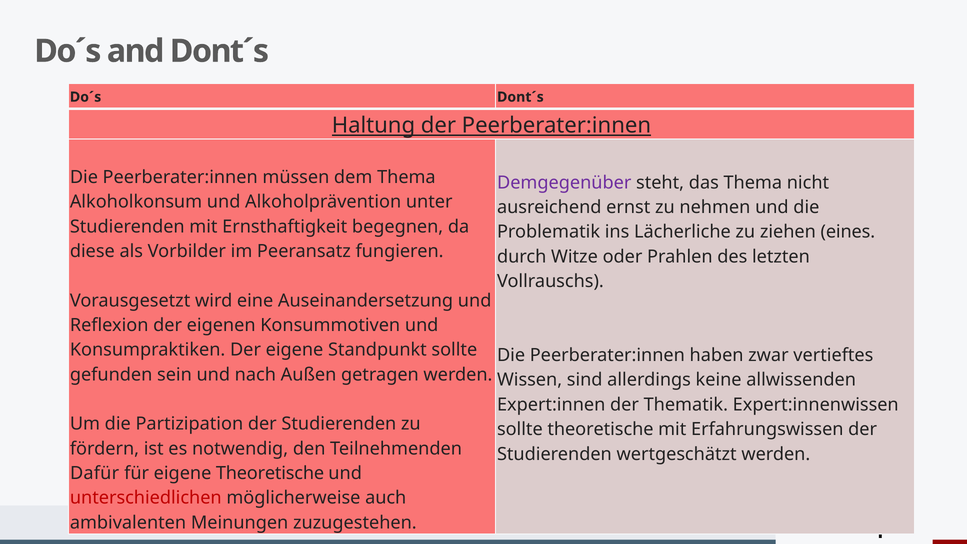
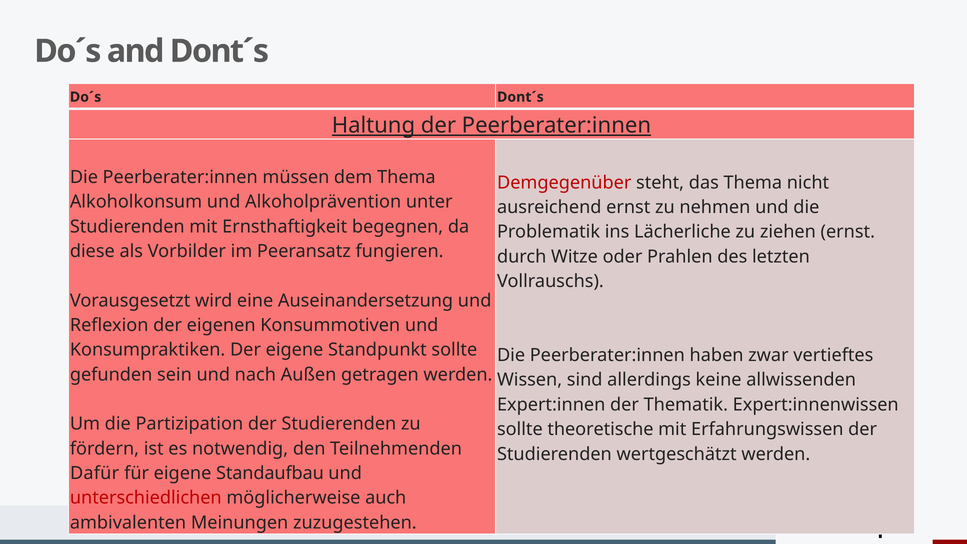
Demgegenüber colour: purple -> red (564, 183)
ziehen eines: eines -> ernst (848, 232)
eigene Theoretische: Theoretische -> Standaufbau (270, 473)
